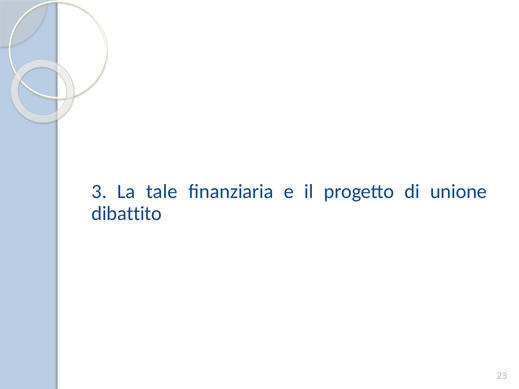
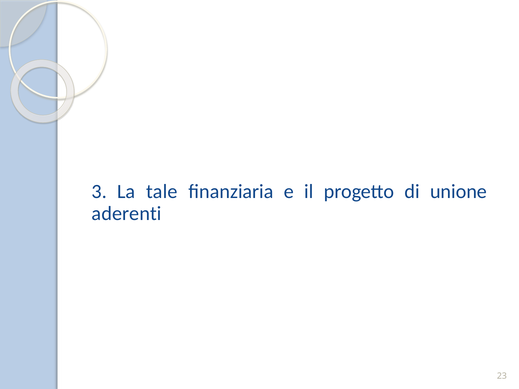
dibattito: dibattito -> aderenti (127, 214)
